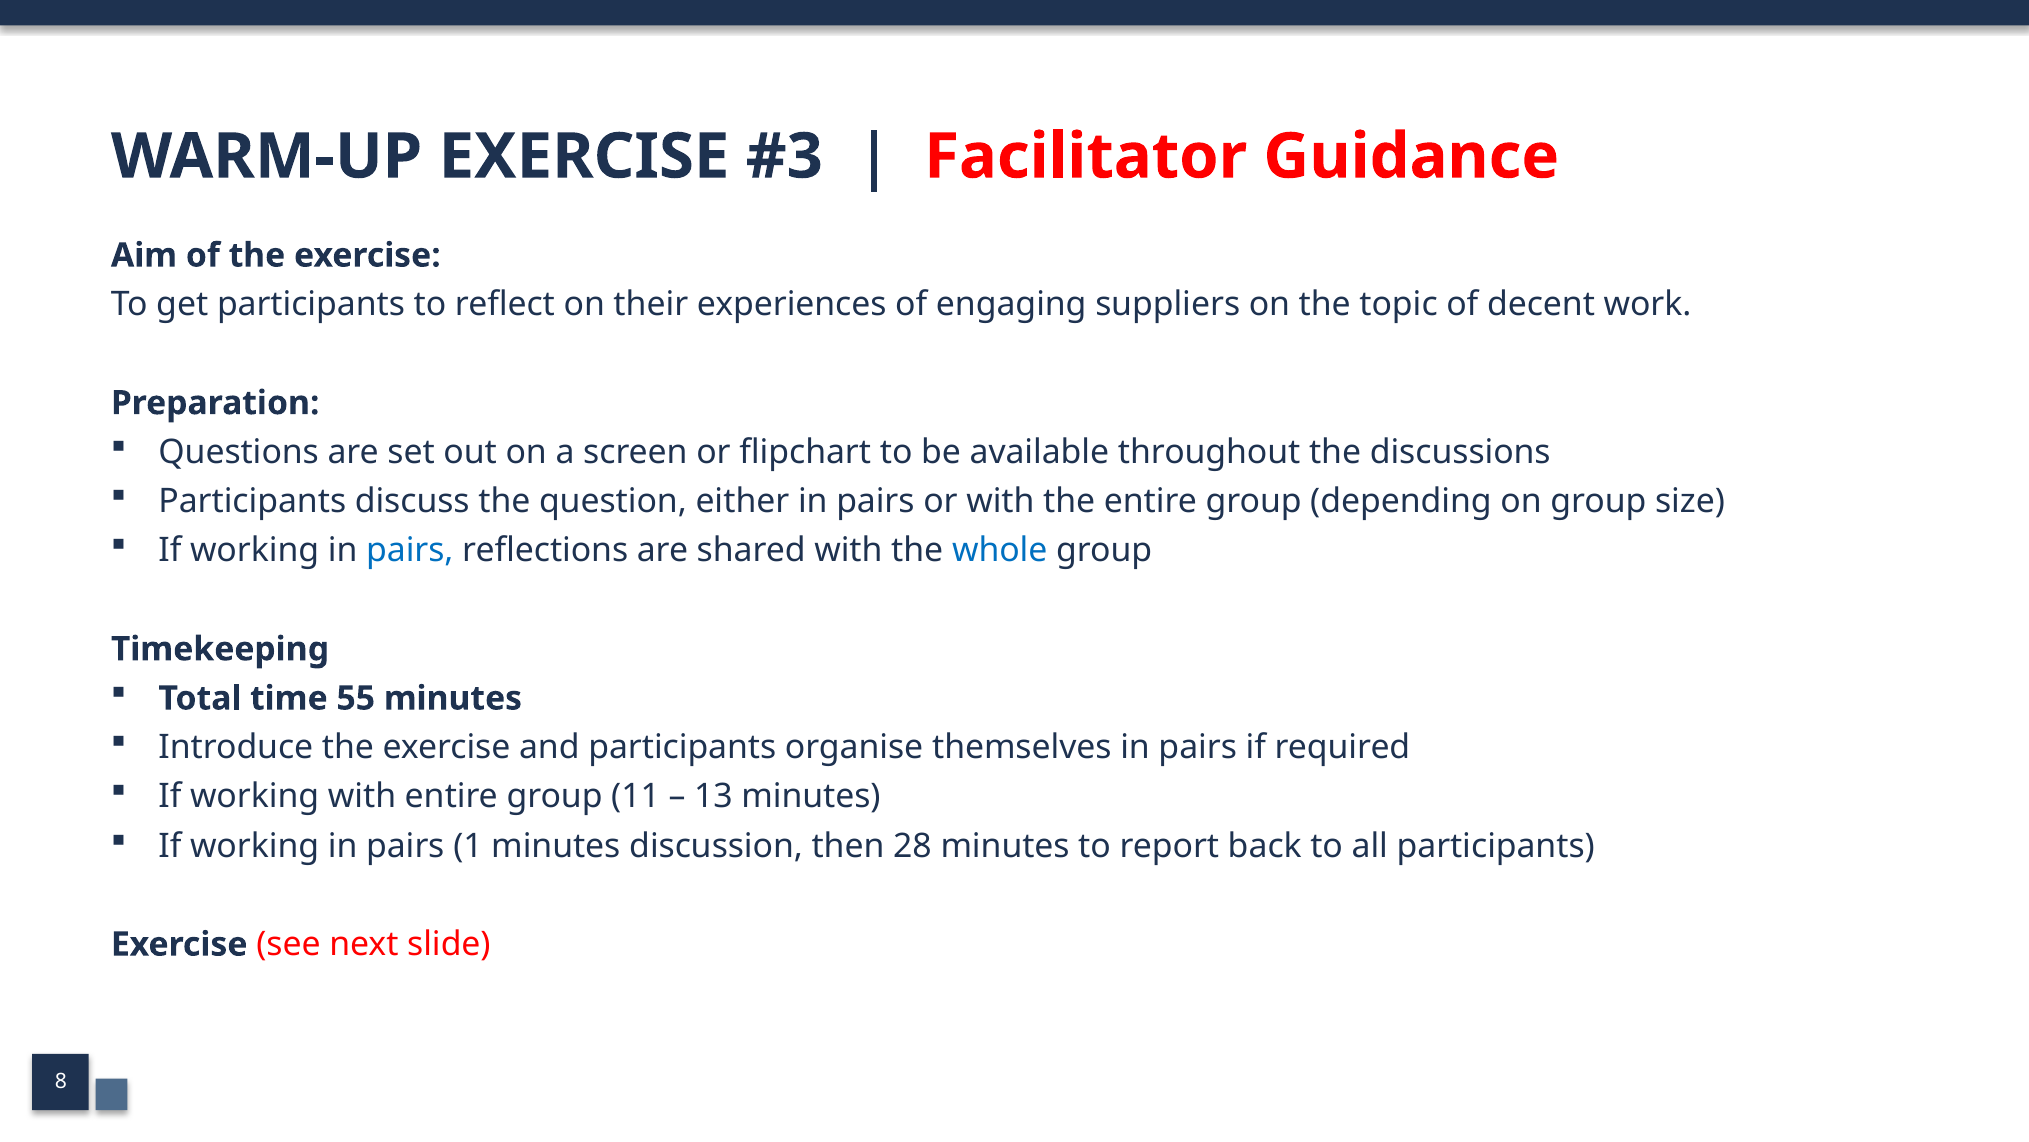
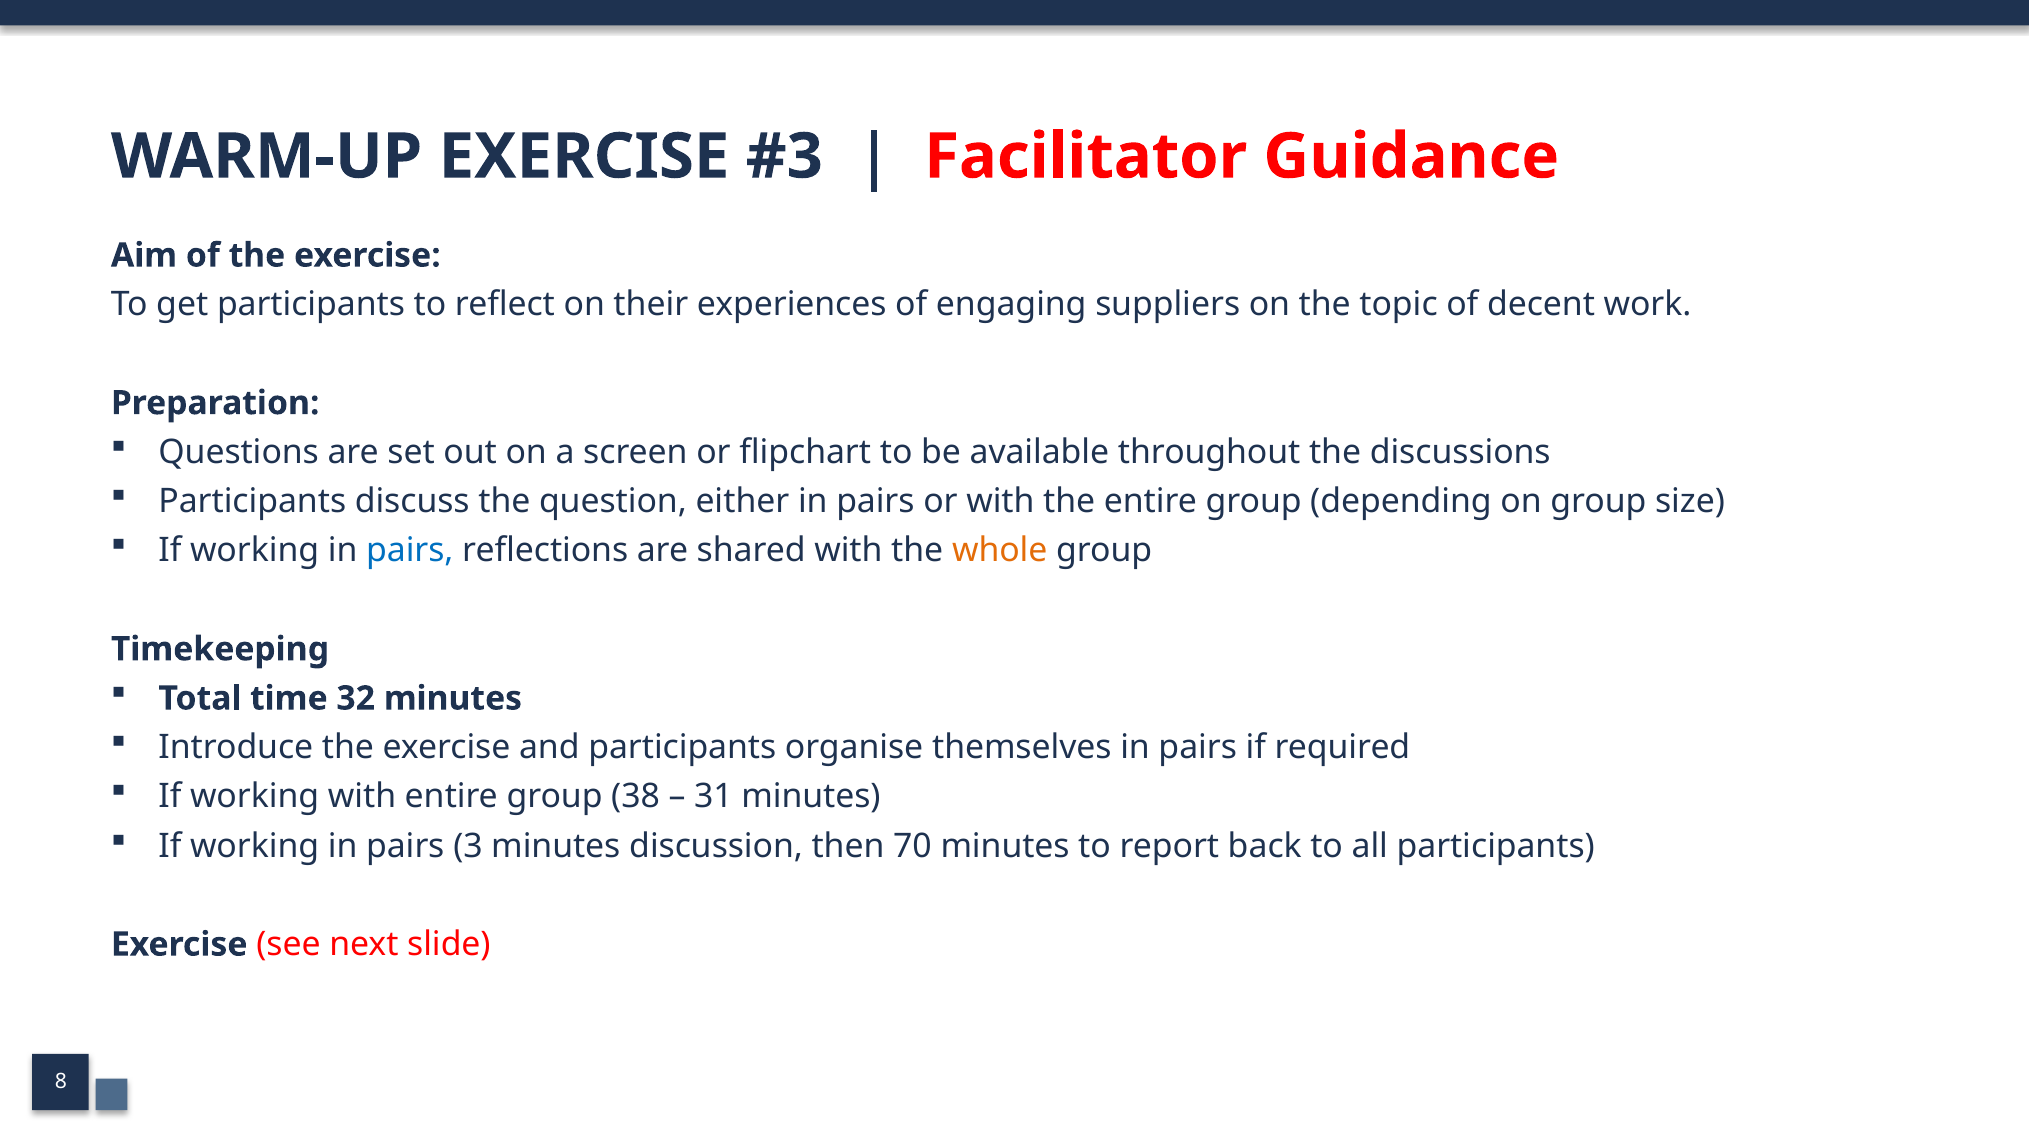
whole colour: blue -> orange (1000, 550)
55: 55 -> 32 (356, 698)
11: 11 -> 38 (636, 796)
13: 13 -> 31 (714, 796)
1: 1 -> 3 (468, 846)
28: 28 -> 70 (912, 846)
